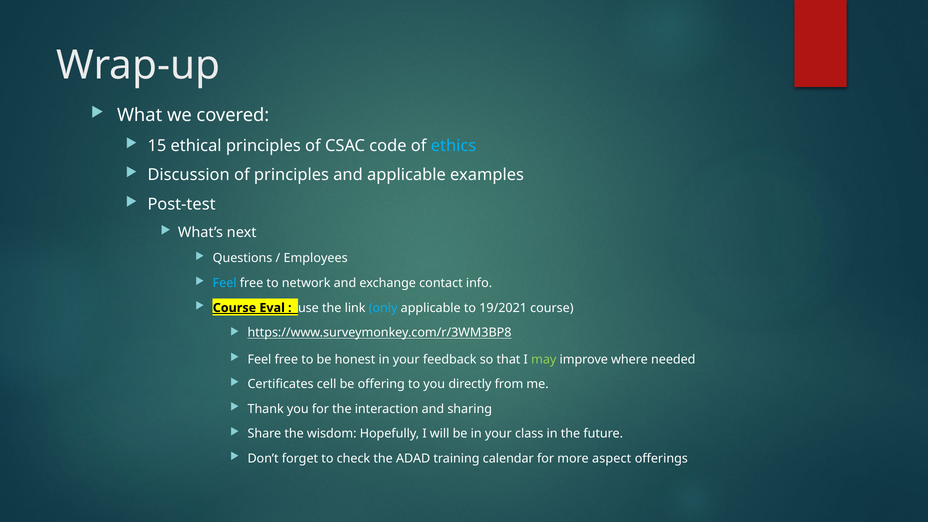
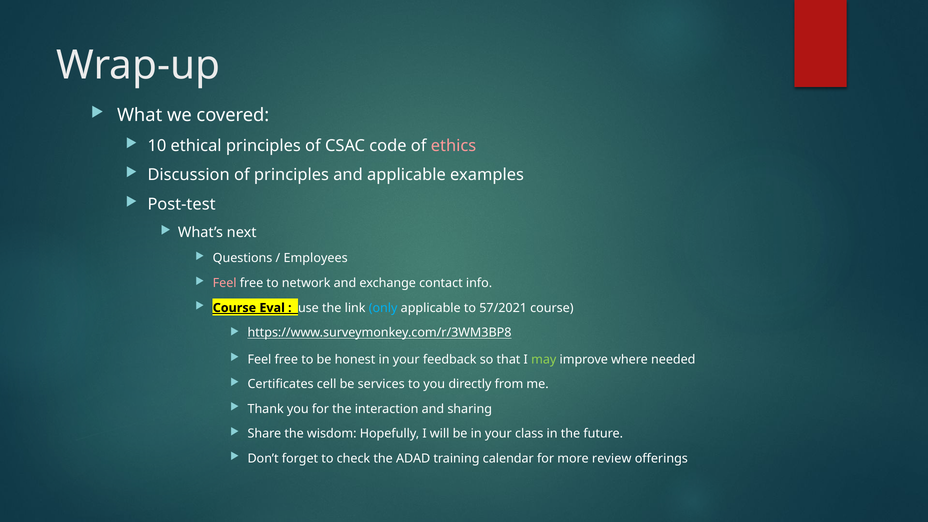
15: 15 -> 10 (157, 146)
ethics colour: light blue -> pink (453, 146)
Feel colour: light blue -> pink (225, 283)
19/2021: 19/2021 -> 57/2021 (503, 308)
offering: offering -> services (381, 384)
aspect: aspect -> review (612, 458)
